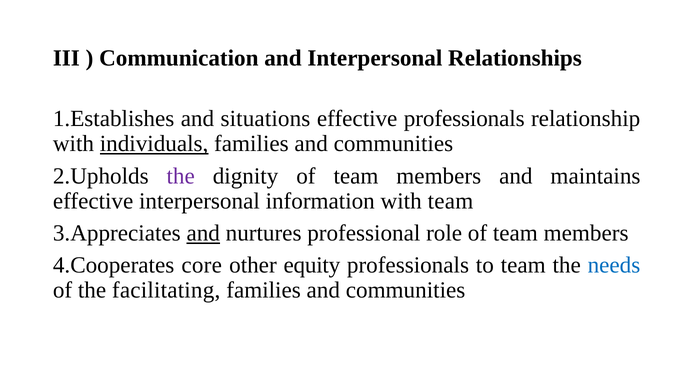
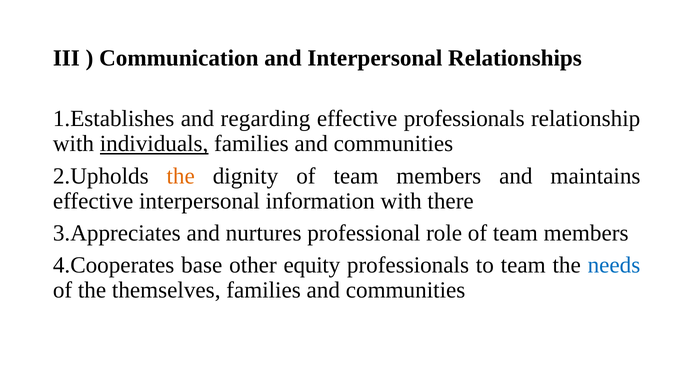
situations: situations -> regarding (265, 119)
the colour: purple -> orange (181, 176)
with team: team -> there (451, 201)
and underline: present -> none (203, 233)
core: core -> base (202, 266)
facilitating: facilitating -> themselves (166, 291)
